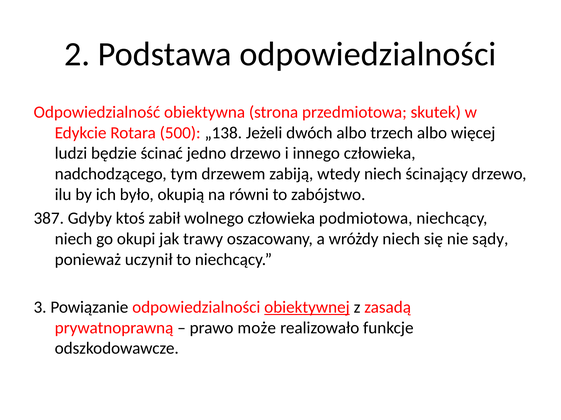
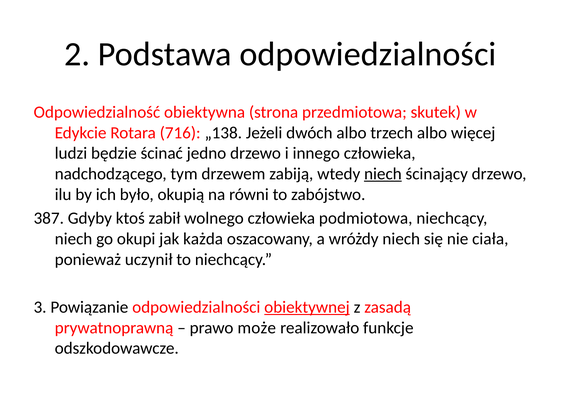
500: 500 -> 716 (180, 133)
niech underline: none -> present (383, 174)
trawy: trawy -> każda (203, 239)
sądy: sądy -> ciała (490, 239)
